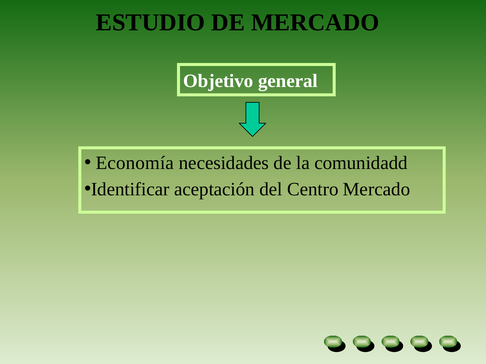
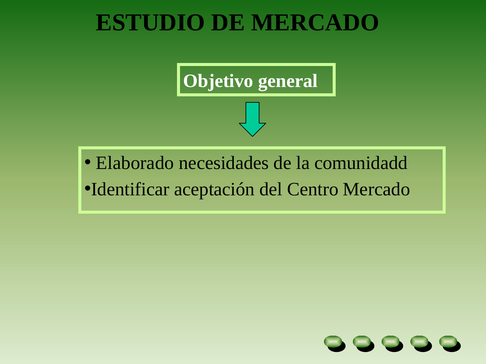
Economía: Economía -> Elaborado (135, 163)
